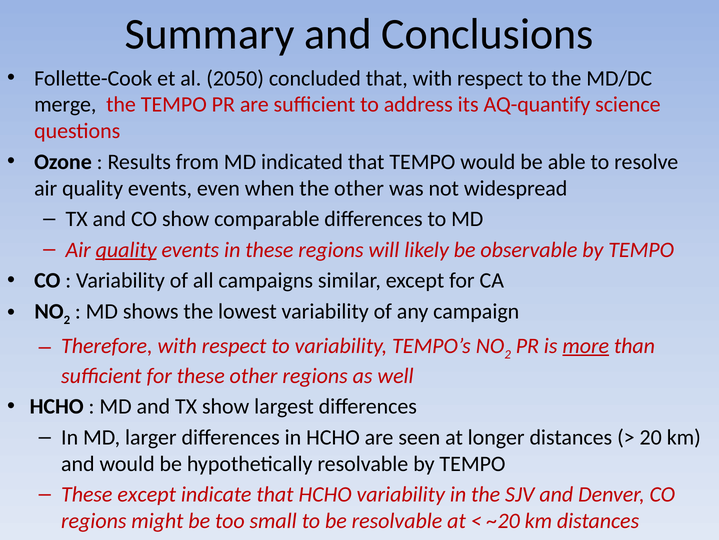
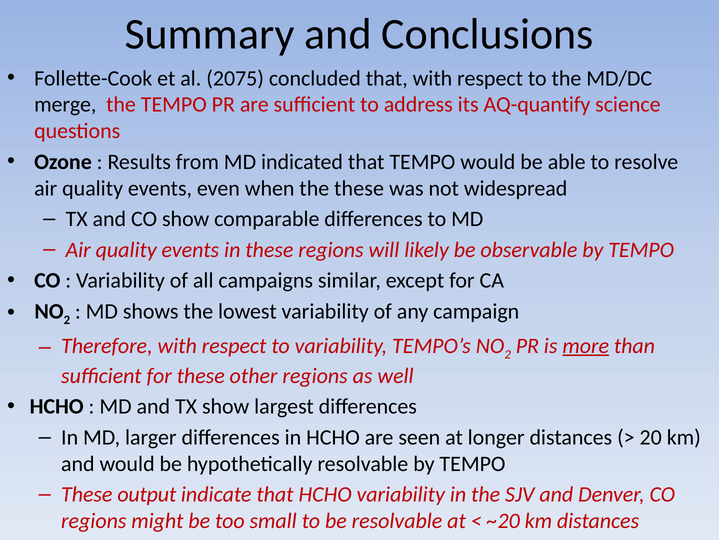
2050: 2050 -> 2075 (235, 78)
the other: other -> these (359, 188)
quality underline: present -> none (126, 250)
These except: except -> output (147, 494)
